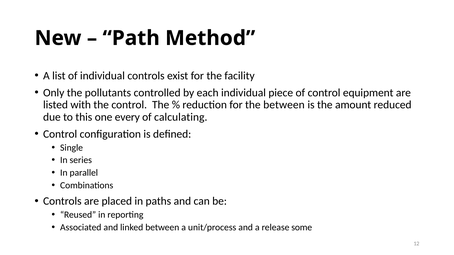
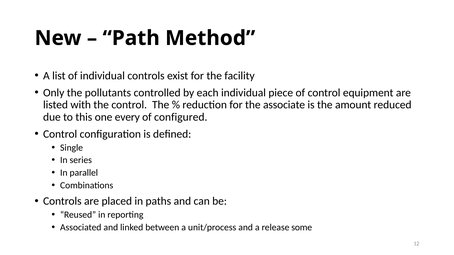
the between: between -> associate (284, 105)
calculating: calculating -> configured (181, 117)
